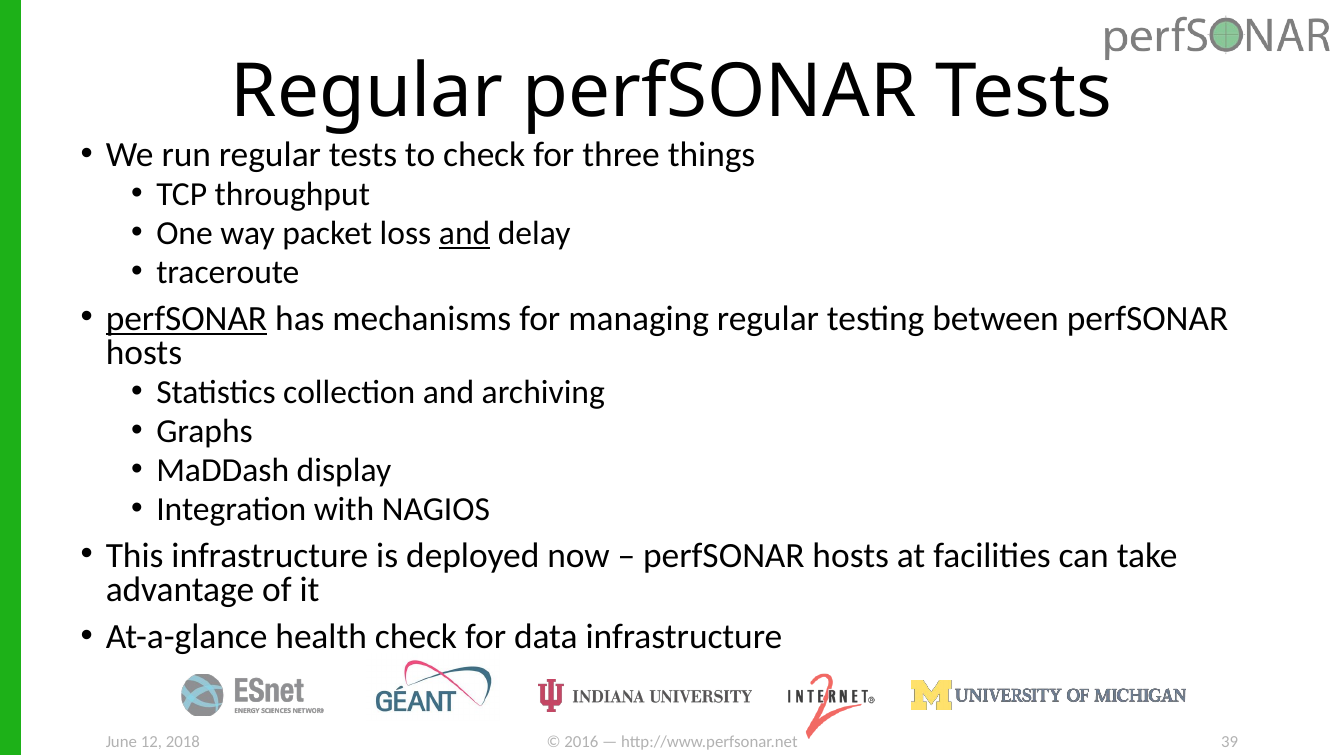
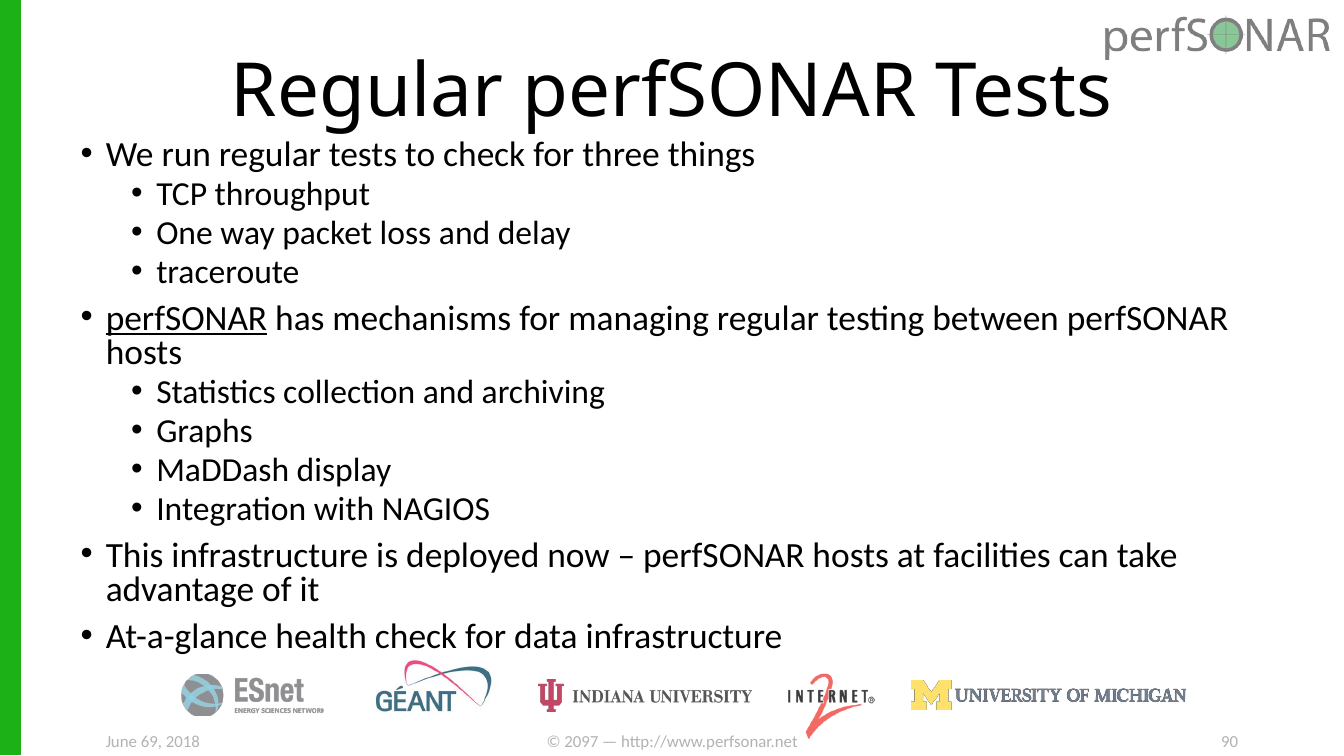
and underline: present -> none (465, 234)
2016: 2016 -> 2097 (581, 742)
39: 39 -> 90 (1230, 742)
12: 12 -> 69 (151, 742)
